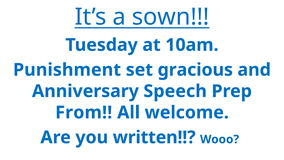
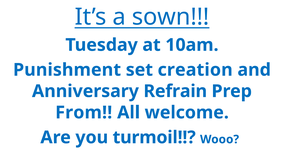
gracious: gracious -> creation (195, 70)
Speech: Speech -> Refrain (175, 91)
written: written -> turmoil (154, 137)
